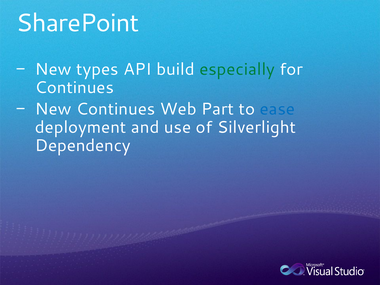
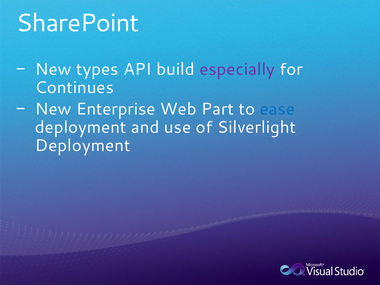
especially colour: green -> purple (237, 69)
New Continues: Continues -> Enterprise (116, 109)
Dependency: Dependency -> Deployment (83, 146)
